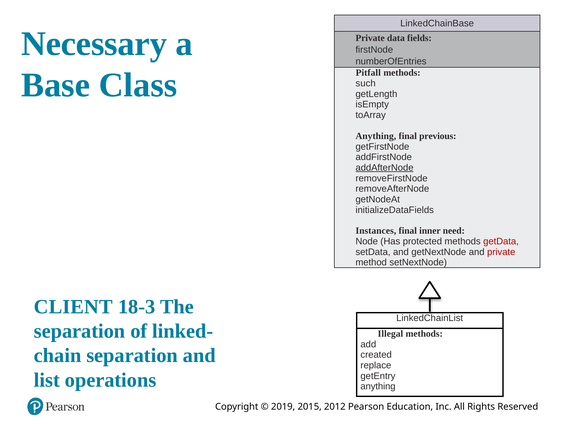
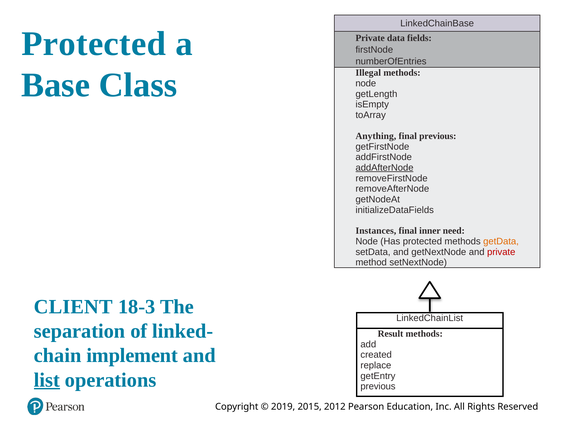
Necessary: Necessary -> Protected (94, 44)
Pitfall: Pitfall -> Illegal (368, 73)
such: such -> node (366, 83)
getData colour: red -> orange (501, 241)
Illegal: Illegal -> Result (391, 333)
separation: separation -> implement (132, 355)
list underline: none -> present (47, 380)
anything: anything -> previous (378, 386)
